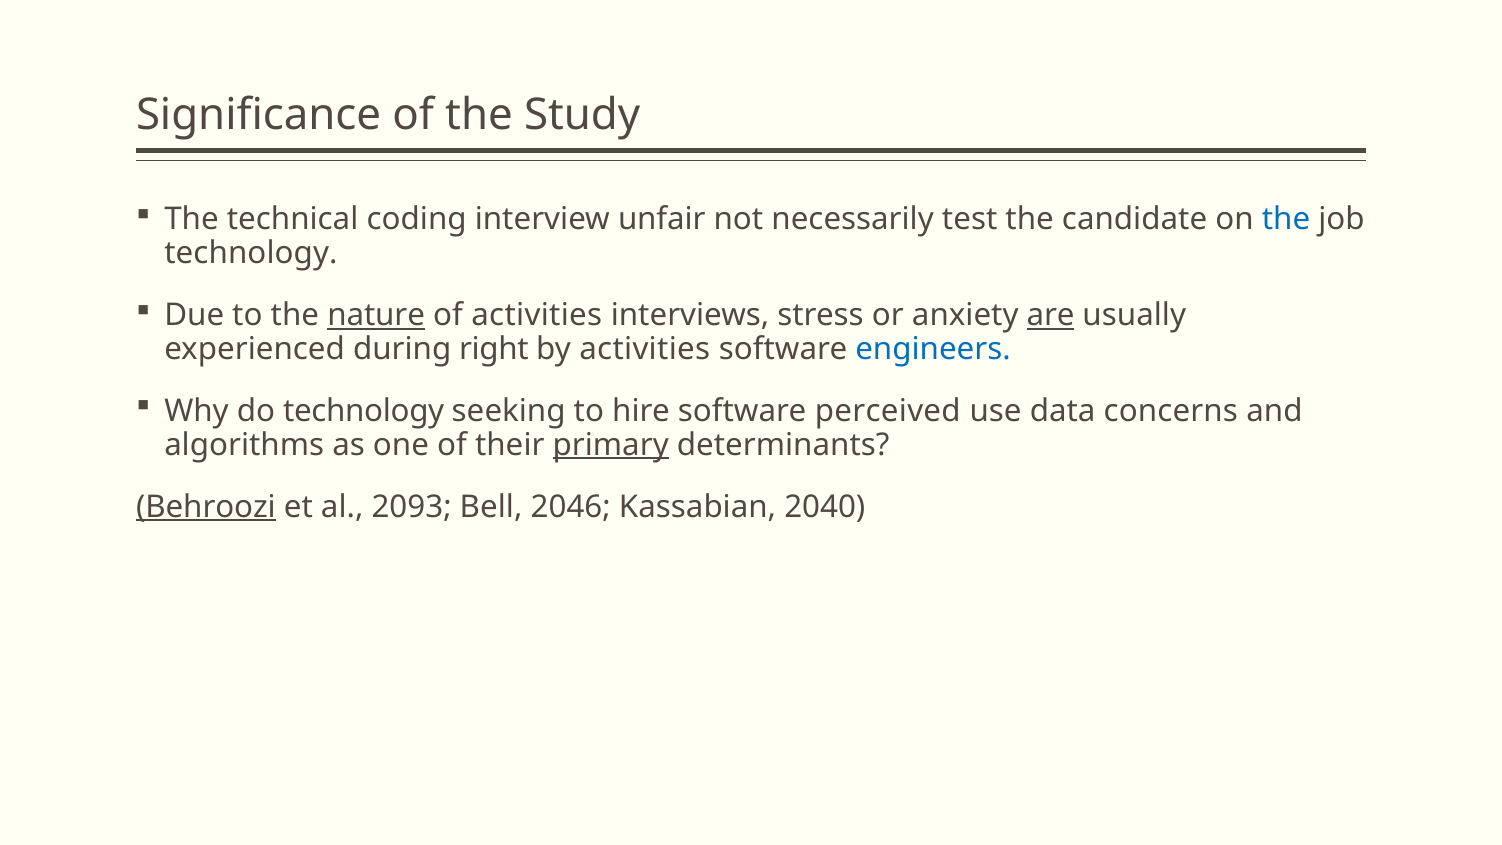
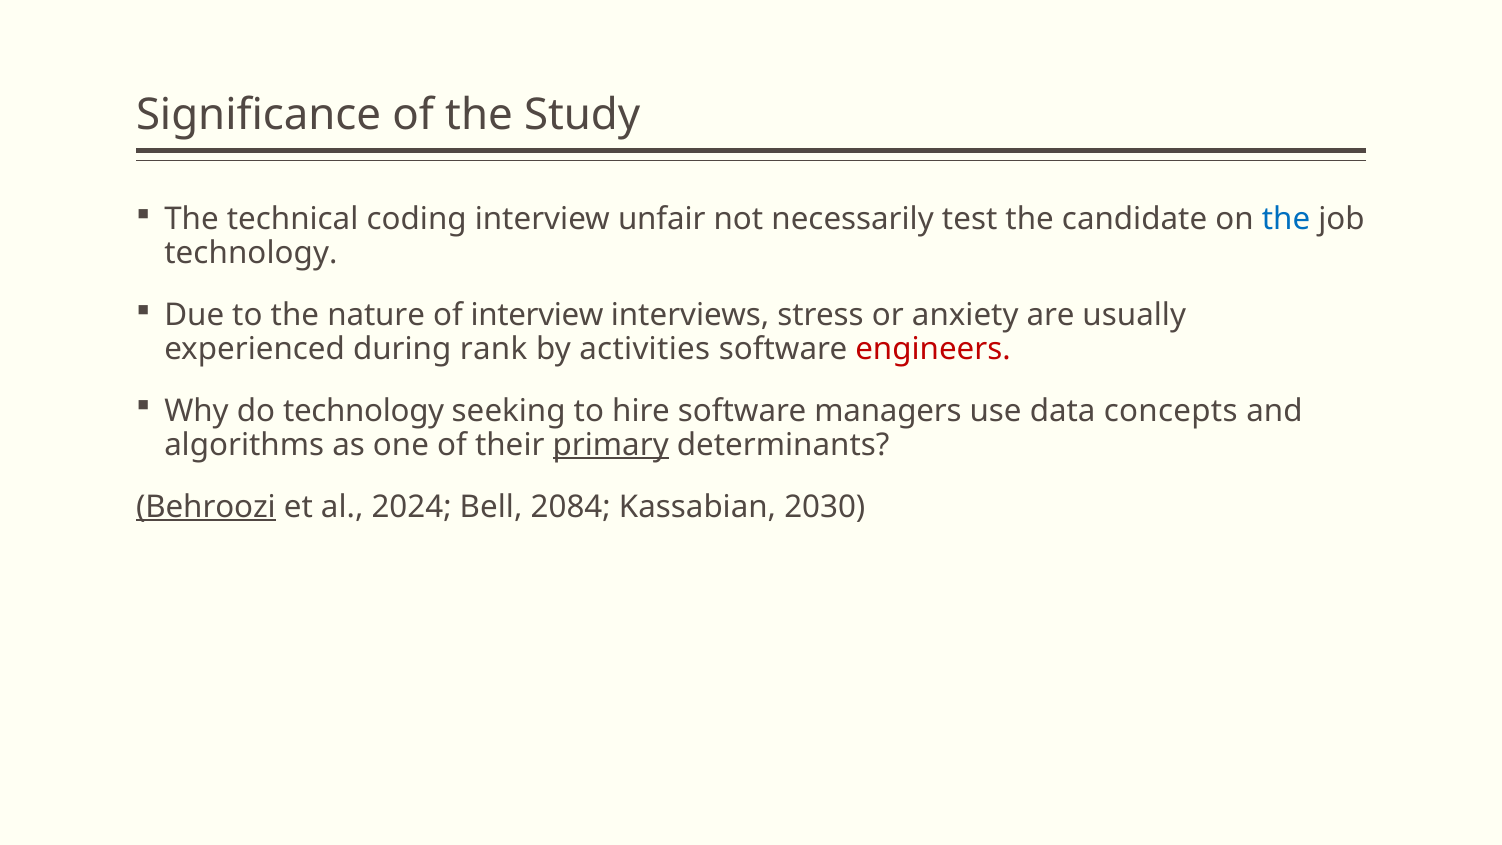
nature underline: present -> none (376, 315)
of activities: activities -> interview (537, 315)
are underline: present -> none (1051, 315)
right: right -> rank (494, 349)
engineers colour: blue -> red (933, 349)
perceived: perceived -> managers (888, 411)
concerns: concerns -> concepts (1171, 411)
2093: 2093 -> 2024 (412, 507)
2046: 2046 -> 2084 (571, 507)
2040: 2040 -> 2030 (825, 507)
